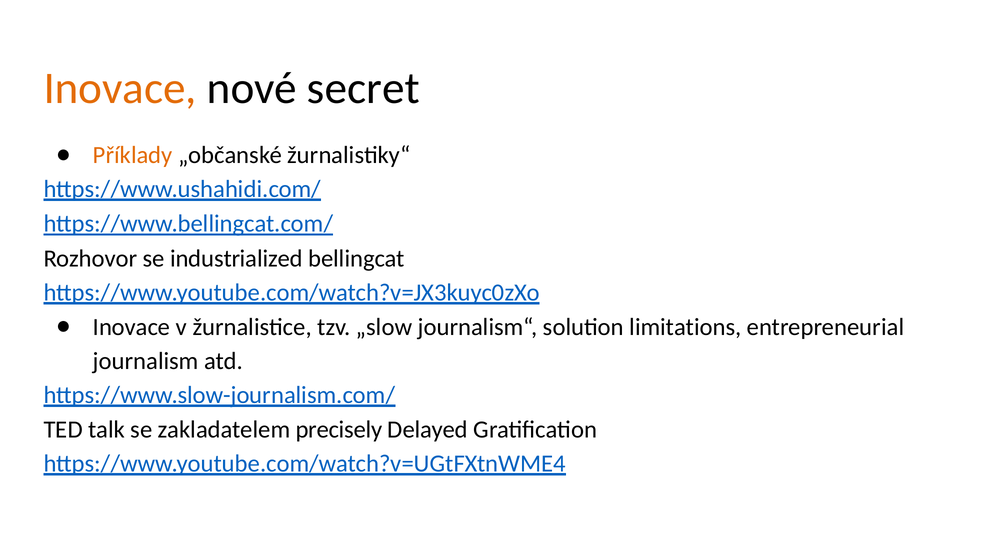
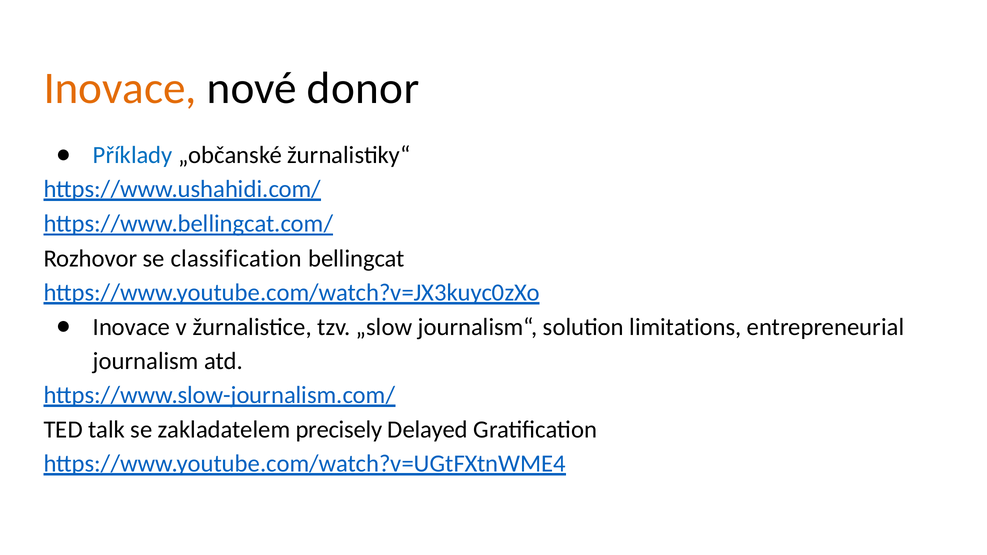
secret: secret -> donor (363, 88)
Příklady colour: orange -> blue (133, 155)
industrialized: industrialized -> classification (236, 258)
